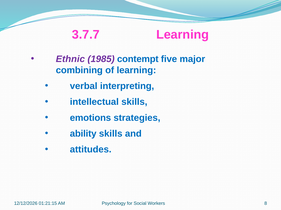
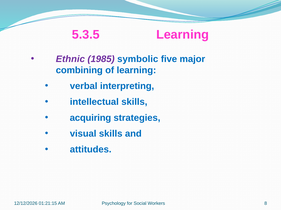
3.7.7: 3.7.7 -> 5.3.5 (86, 35)
contempt: contempt -> symbolic (138, 59)
emotions: emotions -> acquiring (90, 118)
ability: ability -> visual (83, 134)
